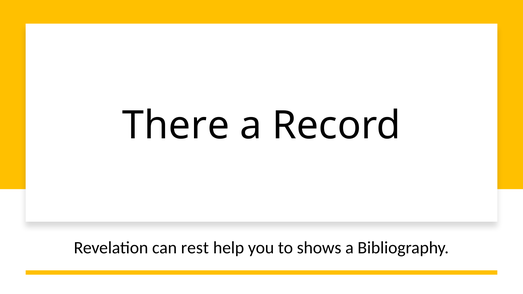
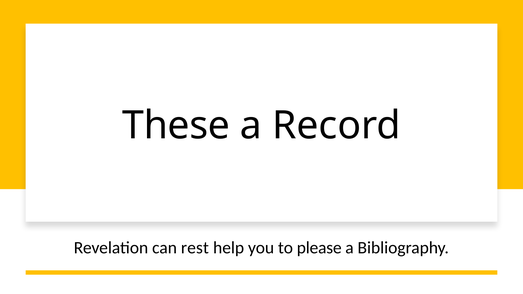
There: There -> These (176, 125)
shows: shows -> please (319, 248)
